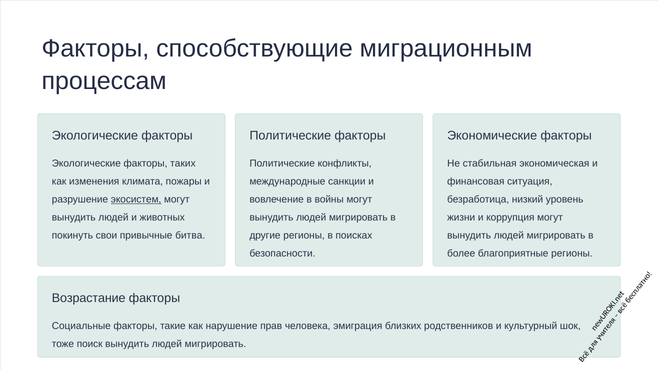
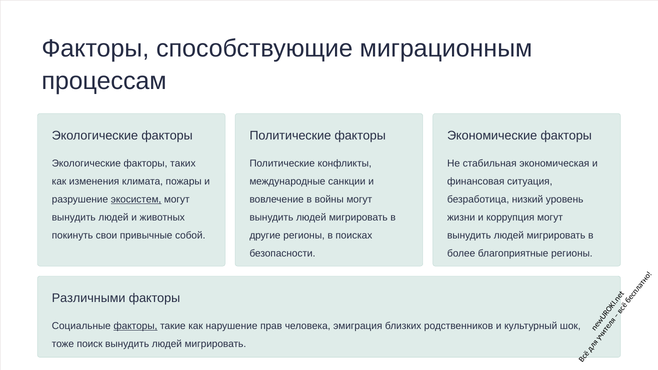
битва: битва -> собой (190, 236)
Возрастание: Возрастание -> Различными (89, 298)
факторы underline: none -> present (135, 326)
